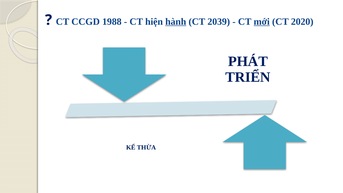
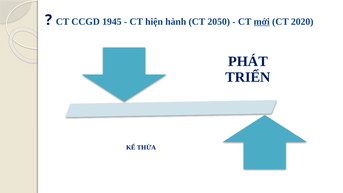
1988: 1988 -> 1945 (112, 22)
hành underline: present -> none (176, 22)
2039: 2039 -> 2050 (219, 22)
